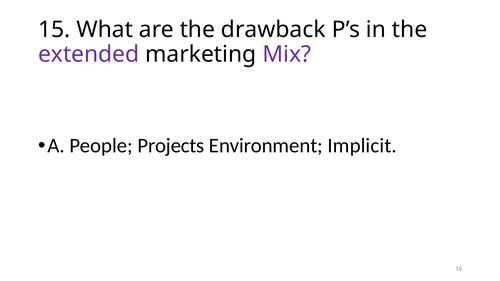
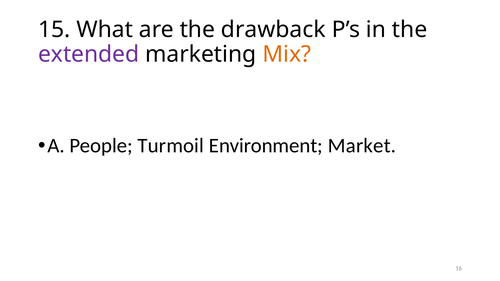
Mix colour: purple -> orange (287, 54)
Projects: Projects -> Turmoil (171, 146)
Implicit: Implicit -> Market (362, 146)
